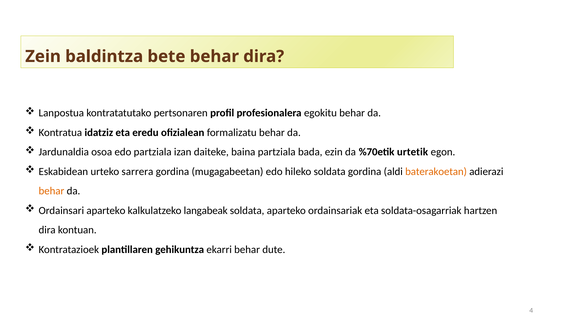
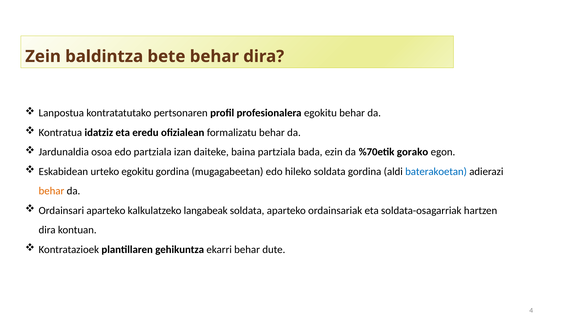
urtetik: urtetik -> gorako (413, 152)
urteko sarrera: sarrera -> egokitu (138, 171)
baterakoetan colour: orange -> blue (436, 171)
